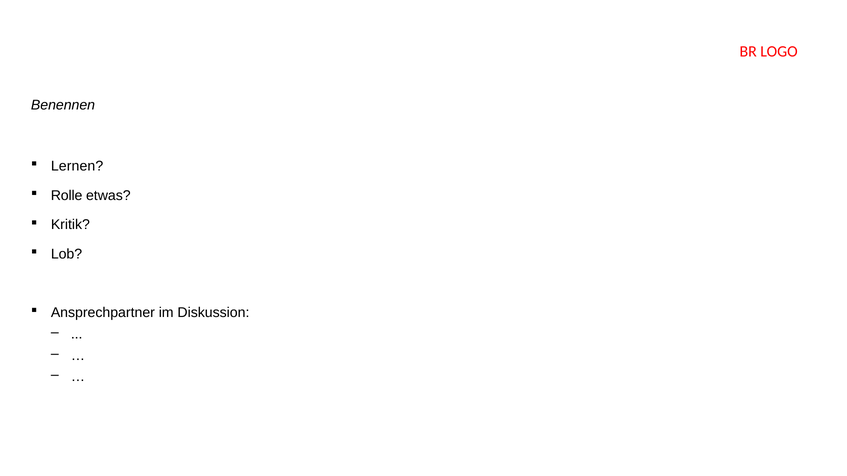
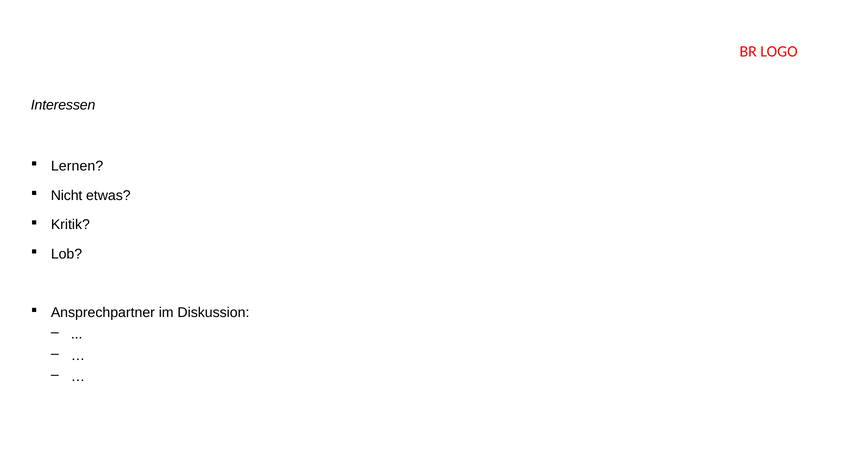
Benennen: Benennen -> Interessen (63, 105)
Rolle: Rolle -> Nicht (67, 196)
